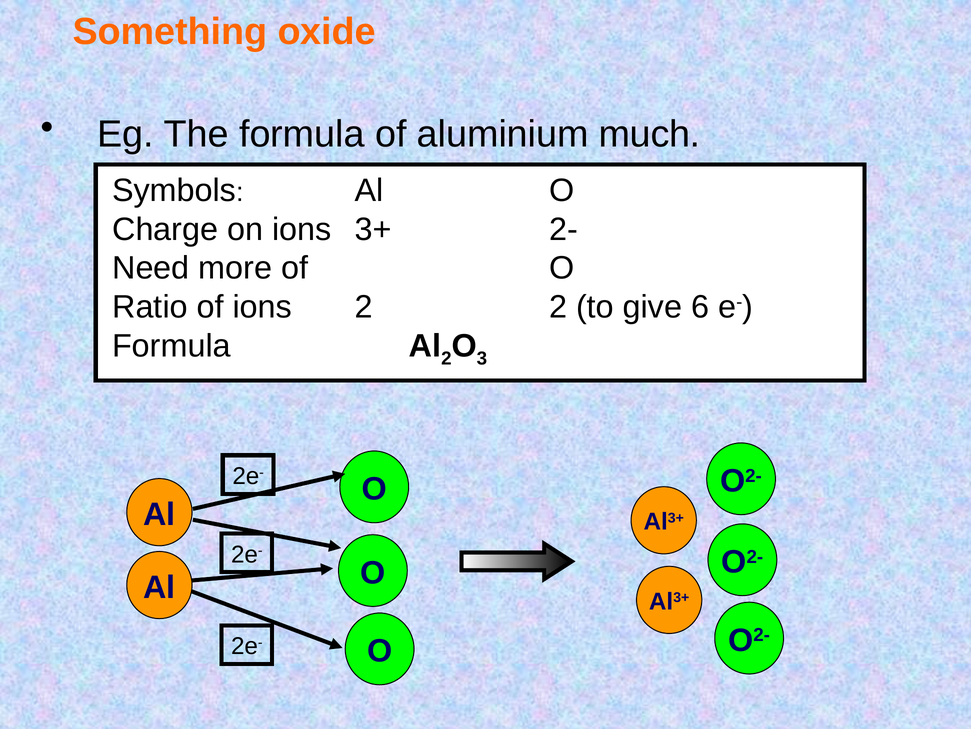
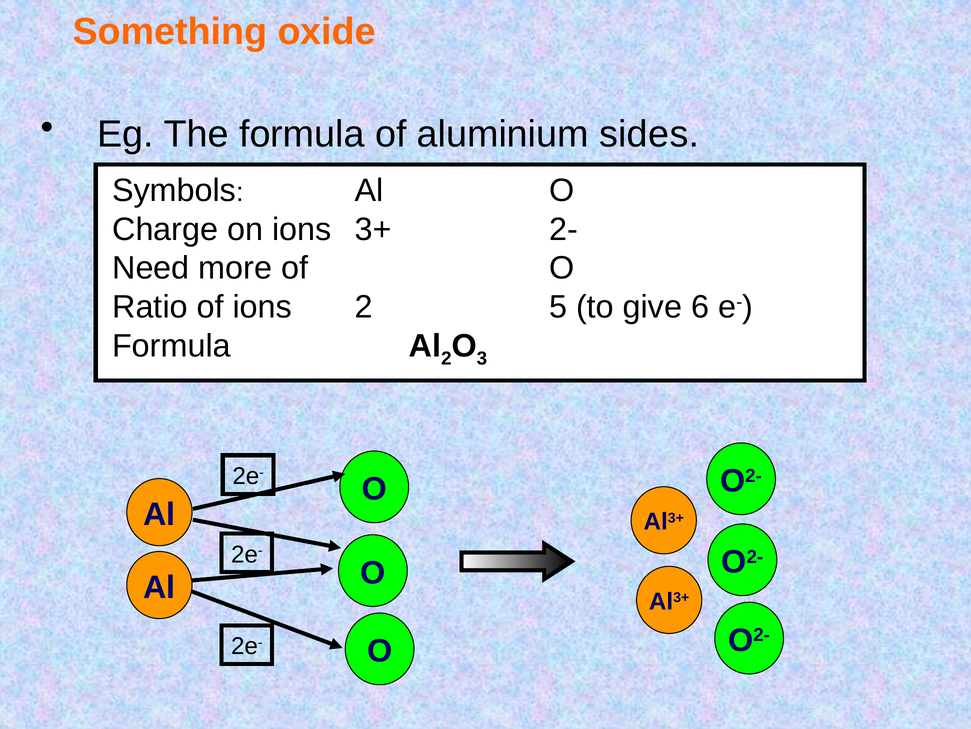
much: much -> sides (649, 134)
2 2: 2 -> 5 (558, 307)
